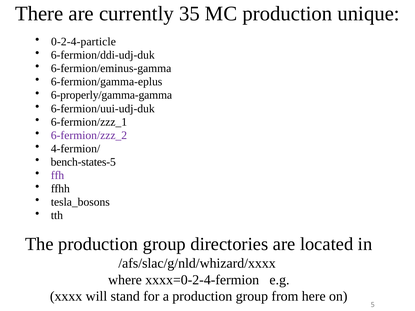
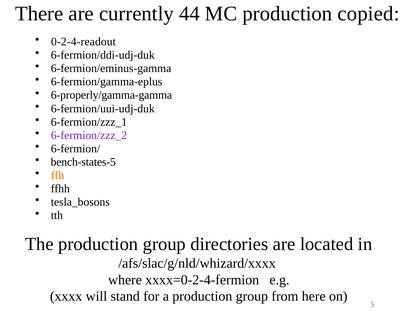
35: 35 -> 44 (189, 14)
unique: unique -> copied (369, 14)
0-2-4-particle: 0-2-4-particle -> 0-2-4-readout (83, 42)
4-fermion/: 4-fermion/ -> 6-fermion/ (75, 149)
ffh colour: purple -> orange (57, 176)
